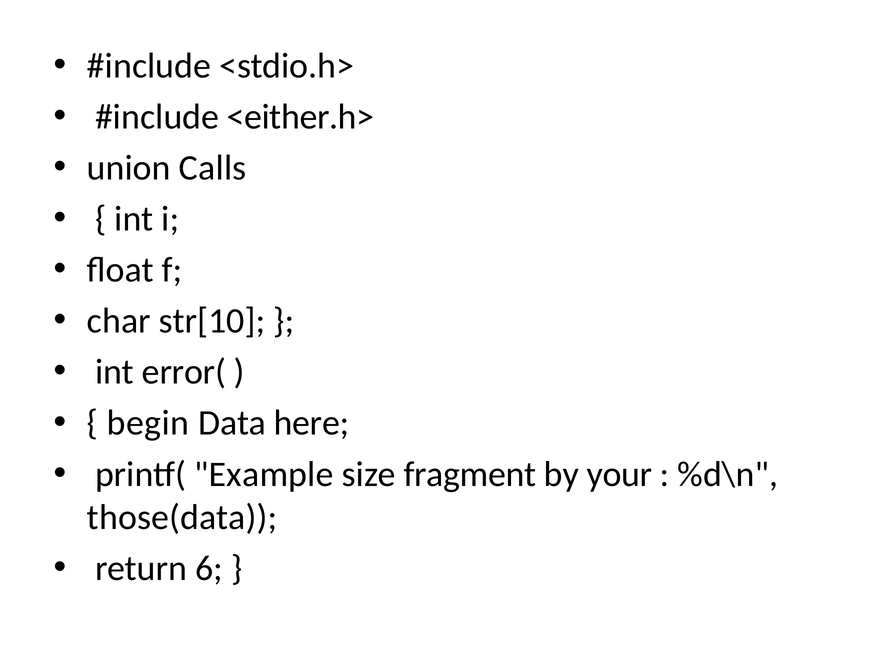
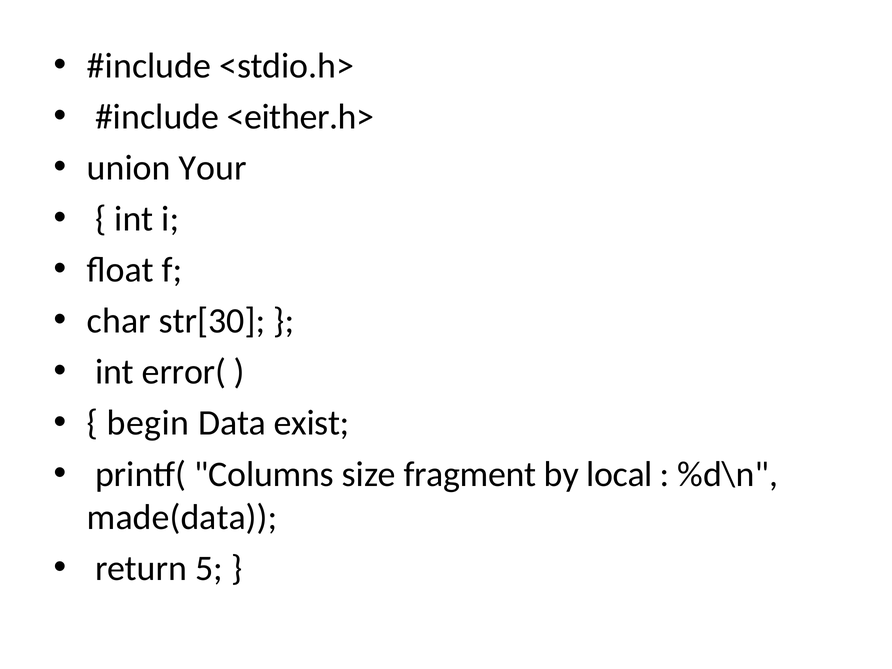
Calls: Calls -> Your (213, 168)
str[10: str[10 -> str[30 (212, 321)
here: here -> exist (312, 423)
Example: Example -> Columns (264, 474)
your: your -> local (619, 474)
those(data: those(data -> made(data (182, 517)
6: 6 -> 5 (209, 568)
